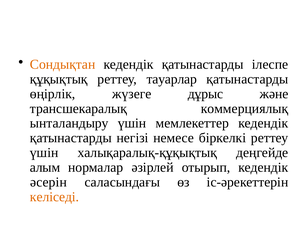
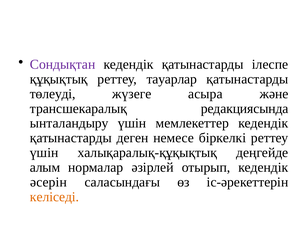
Сондықтан colour: orange -> purple (63, 64)
өңірлік: өңірлік -> төлеуді (53, 94)
дұрыс: дұрыс -> асыра (205, 94)
коммерциялық: коммерциялық -> редакциясында (245, 109)
негізі: негізі -> деген (133, 138)
